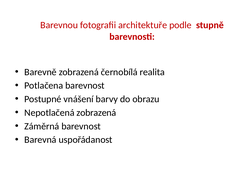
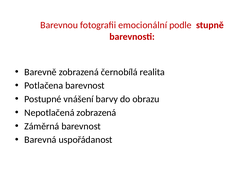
architektuře: architektuře -> emocionální (143, 25)
